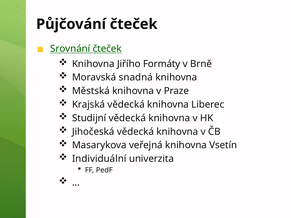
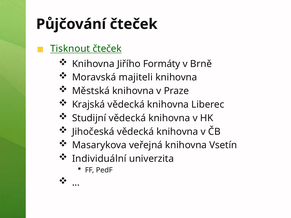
Srovnání: Srovnání -> Tisknout (70, 49)
snadná: snadná -> majiteli (136, 77)
